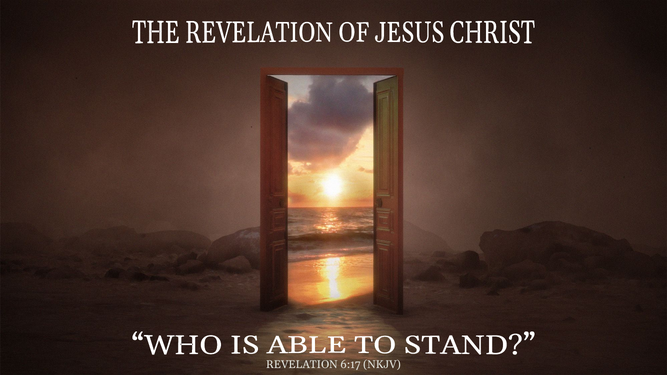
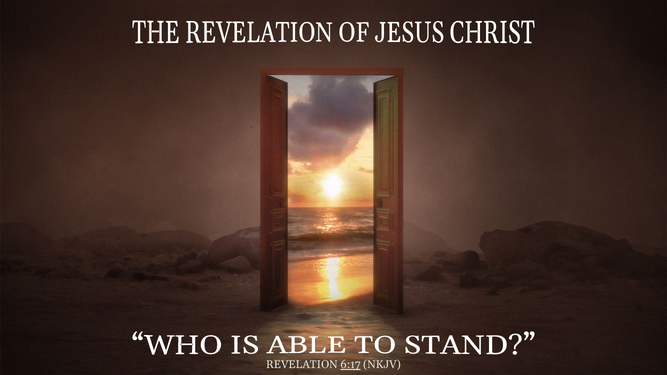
6:17 underline: none -> present (350, 365)
